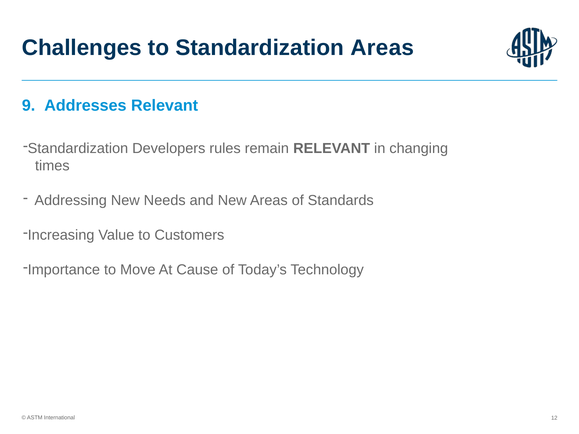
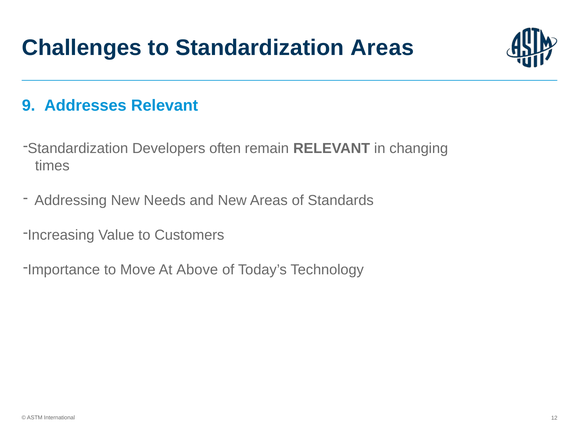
rules: rules -> often (225, 148)
Cause: Cause -> Above (197, 270)
